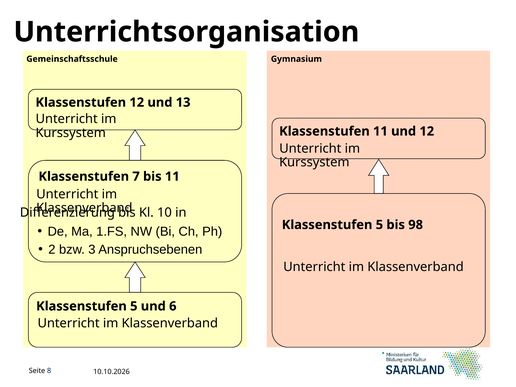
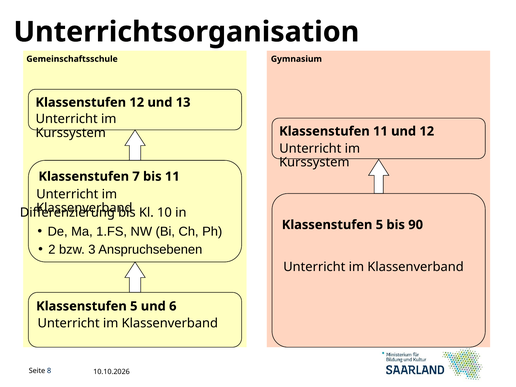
98: 98 -> 90 (416, 225)
